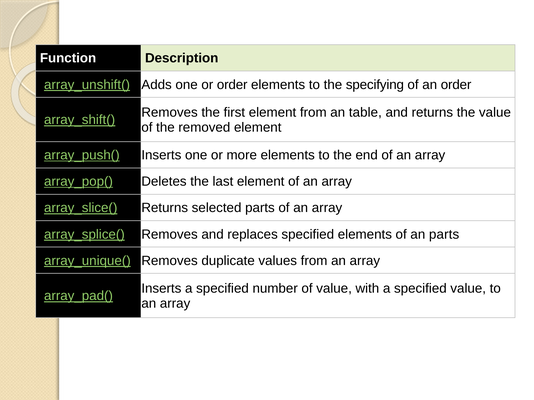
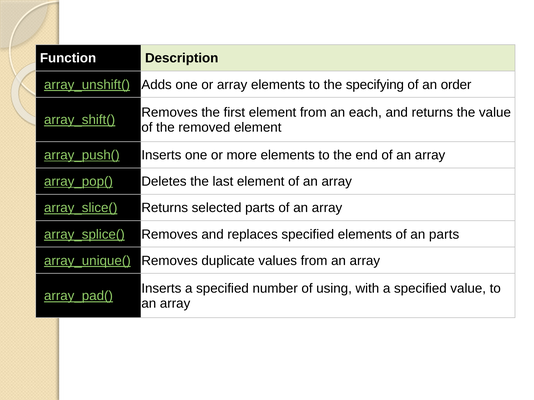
or order: order -> array (232, 85)
table: table -> each (365, 113)
of value: value -> using (334, 289)
